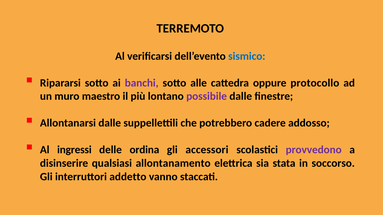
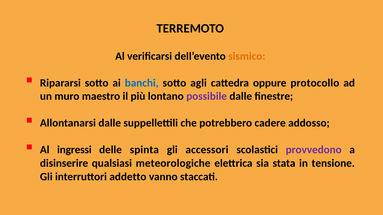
sismico colour: blue -> orange (247, 56)
banchi colour: purple -> blue (142, 83)
alle: alle -> agli (199, 83)
ordina: ordina -> spinta (144, 150)
allontanamento: allontanamento -> meteorologiche (173, 164)
soccorso: soccorso -> tensione (333, 164)
